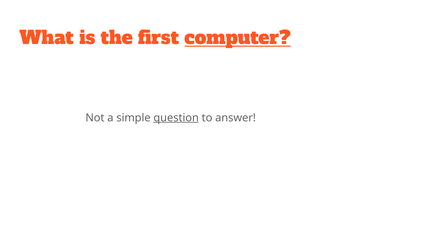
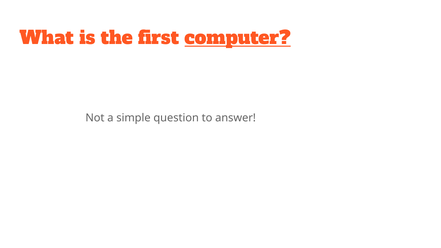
question underline: present -> none (176, 118)
